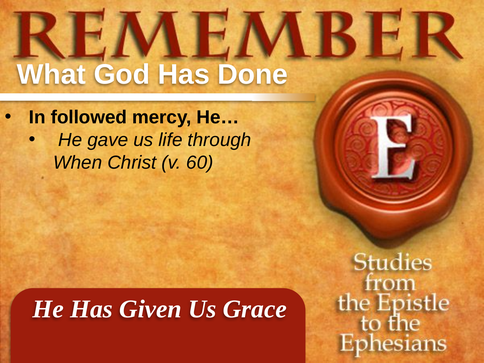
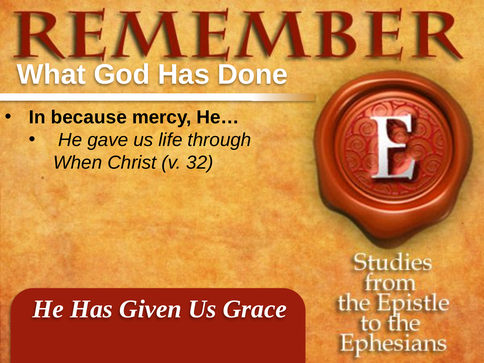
followed: followed -> because (89, 117)
60: 60 -> 32 (200, 163)
